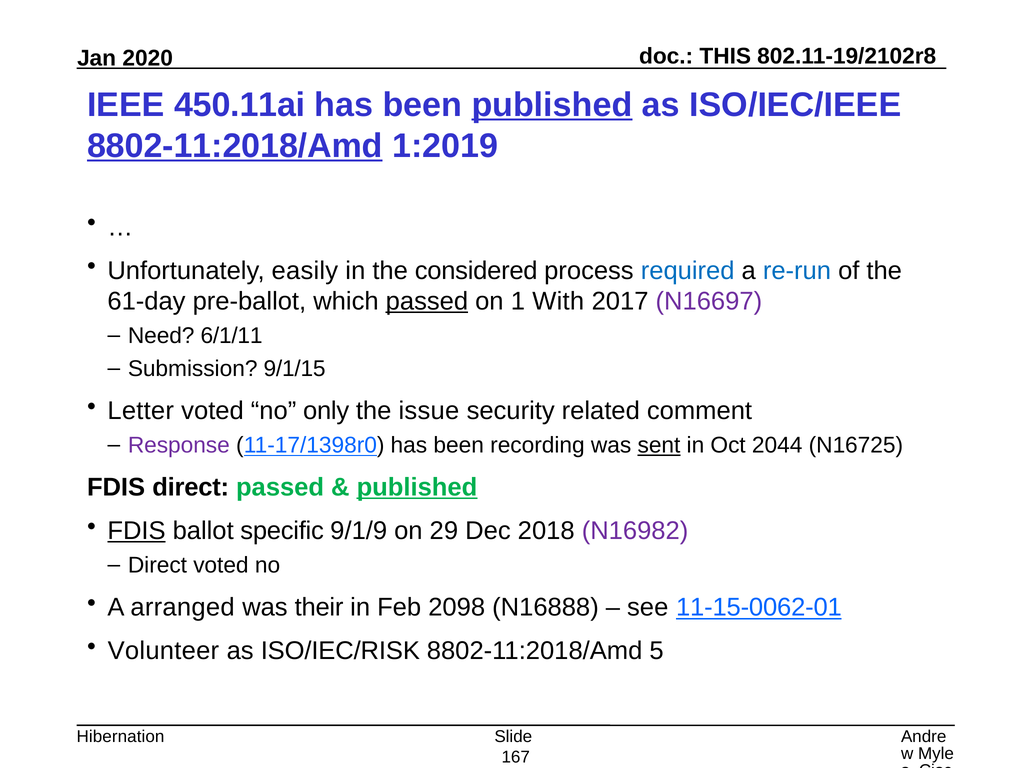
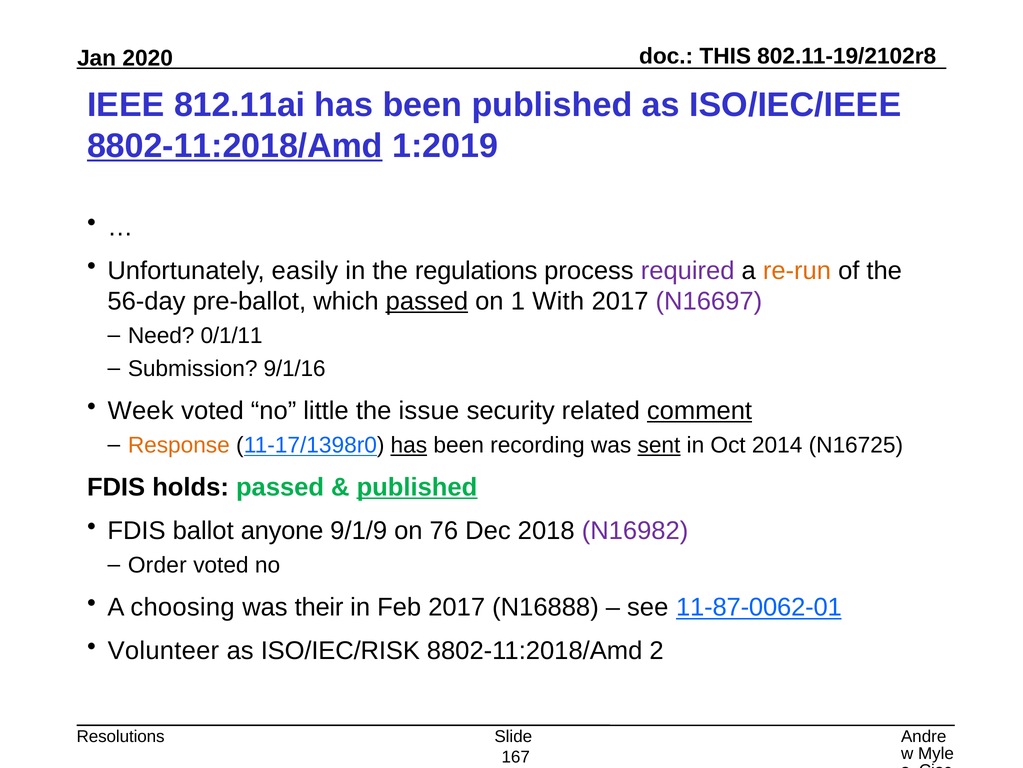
450.11ai: 450.11ai -> 812.11ai (240, 105)
published underline: present -> none (552, 105)
considered: considered -> regulations (476, 270)
required colour: blue -> purple (688, 270)
re-run colour: blue -> orange (797, 270)
61-day: 61-day -> 56-day (146, 301)
6/1/11: 6/1/11 -> 0/1/11 (232, 336)
9/1/15: 9/1/15 -> 9/1/16 (295, 368)
Letter: Letter -> Week (141, 410)
only: only -> little (326, 410)
comment underline: none -> present (700, 410)
Response colour: purple -> orange (179, 445)
has underline: none -> present (409, 445)
2044: 2044 -> 2014 (777, 445)
FDIS direct: direct -> holds (191, 487)
FDIS underline: present -> none (137, 530)
specific: specific -> anyone (282, 530)
29: 29 -> 76 (444, 530)
Direct: Direct -> Order (157, 565)
arranged: arranged -> choosing (183, 607)
Feb 2098: 2098 -> 2017 (457, 607)
11-15-0062-01: 11-15-0062-01 -> 11-87-0062-01 (759, 607)
5: 5 -> 2 (657, 650)
Hibernation: Hibernation -> Resolutions (121, 736)
